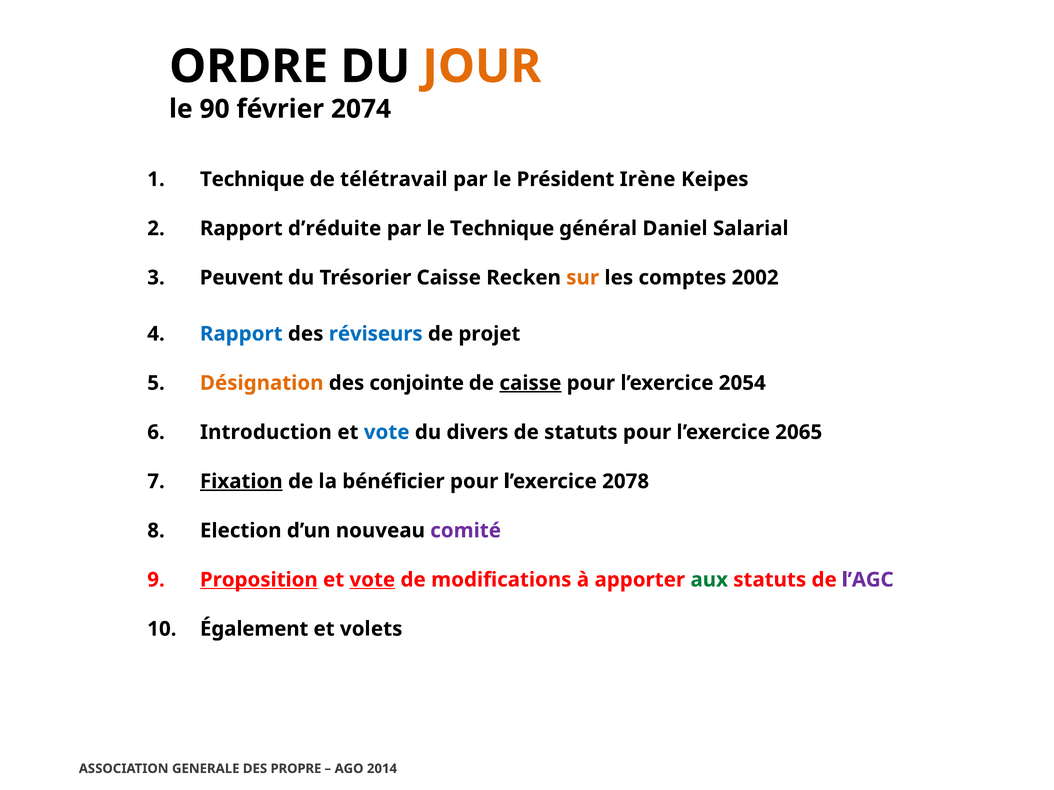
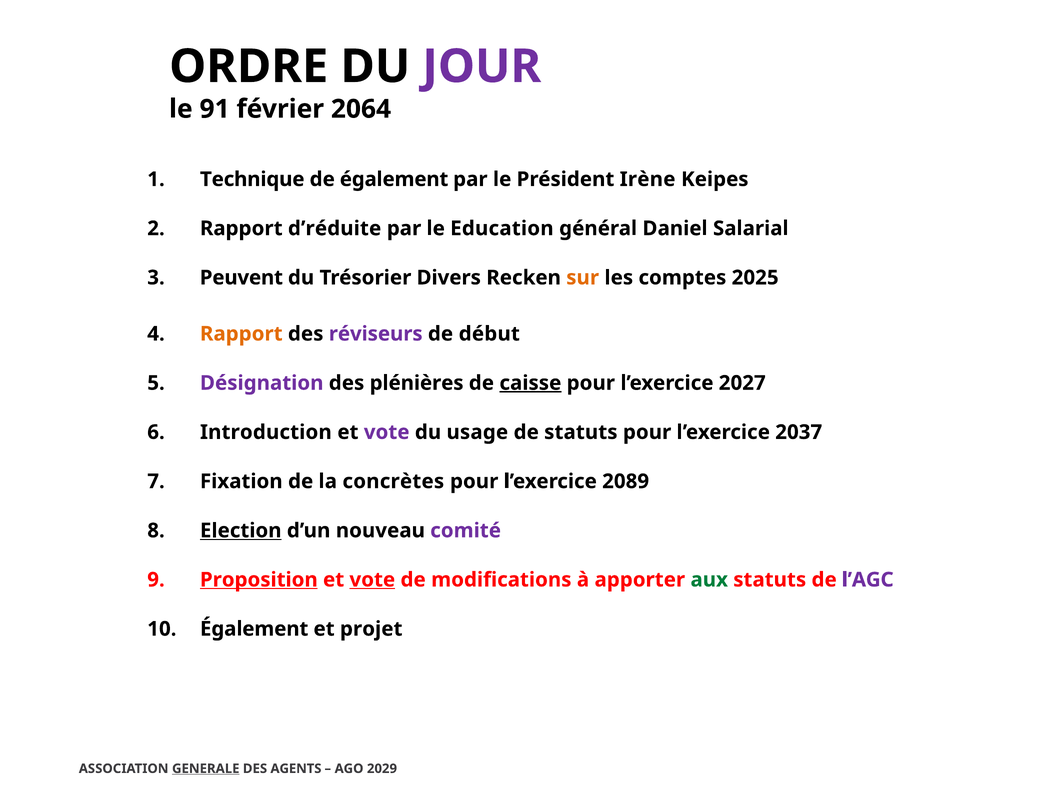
JOUR colour: orange -> purple (482, 67)
90: 90 -> 91 (215, 109)
2074: 2074 -> 2064 (361, 109)
de télétravail: télétravail -> également (394, 179)
le Technique: Technique -> Education (502, 229)
Trésorier Caisse: Caisse -> Divers (449, 278)
2002: 2002 -> 2025 (755, 278)
Rapport colour: blue -> orange (241, 334)
réviseurs colour: blue -> purple (376, 334)
projet: projet -> début (489, 334)
Désignation colour: orange -> purple (262, 383)
conjointe: conjointe -> plénières (417, 383)
2054: 2054 -> 2027 (742, 383)
vote colour: blue -> purple (387, 432)
divers: divers -> usage (477, 432)
2065: 2065 -> 2037 (799, 432)
Fixation underline: present -> none (241, 482)
bénéficier: bénéficier -> concrètes (393, 482)
2078: 2078 -> 2089 (626, 482)
Election underline: none -> present (241, 531)
volets: volets -> projet (371, 629)
GENERALE underline: none -> present (206, 769)
PROPRE: PROPRE -> AGENTS (296, 769)
2014: 2014 -> 2029 (382, 769)
